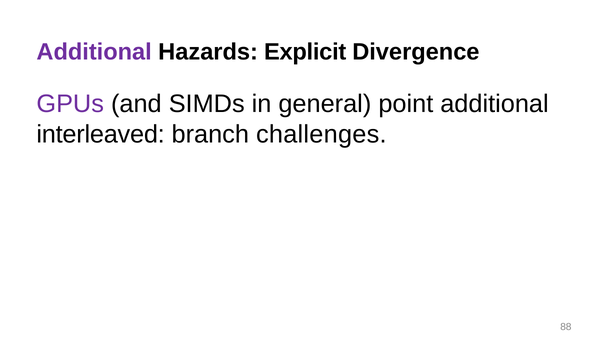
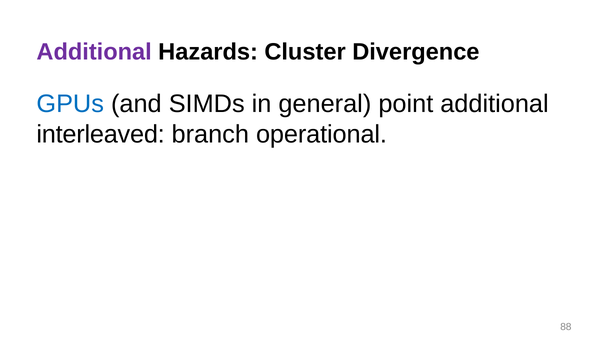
Explicit: Explicit -> Cluster (305, 52)
GPUs colour: purple -> blue (70, 104)
challenges: challenges -> operational (322, 135)
